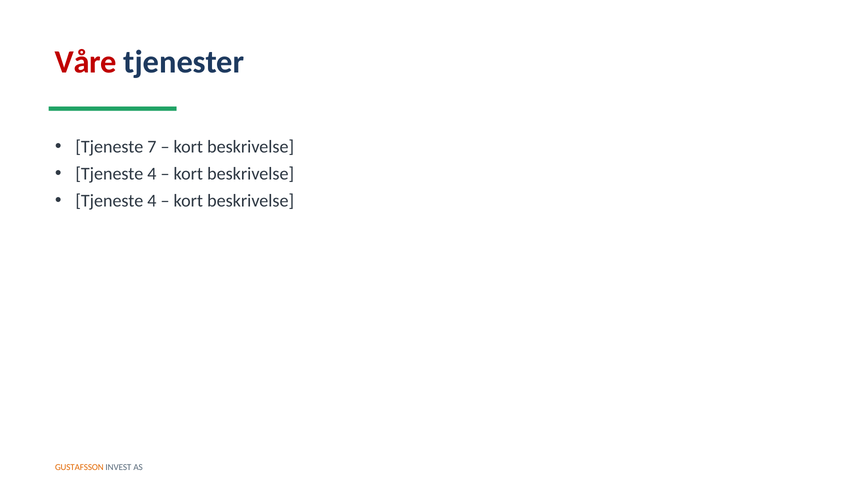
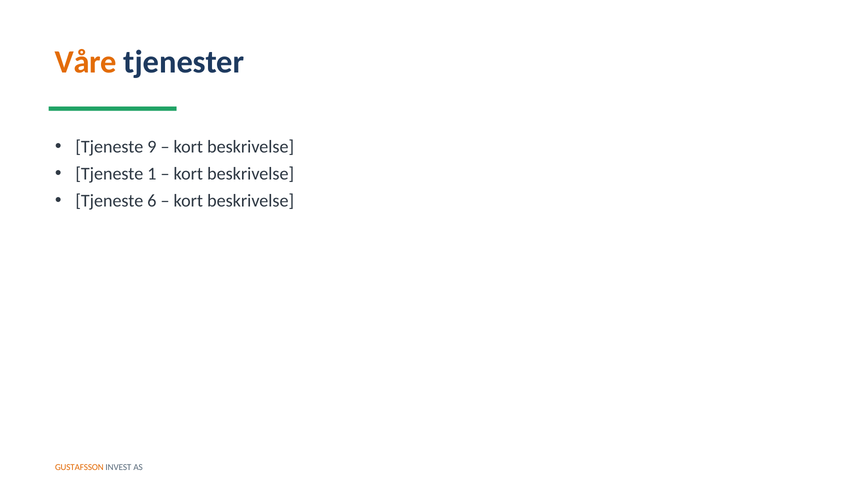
Våre colour: red -> orange (86, 62)
7: 7 -> 9 (152, 147)
4: 4 -> 1 (152, 174)
4: 4 -> 6 (152, 201)
